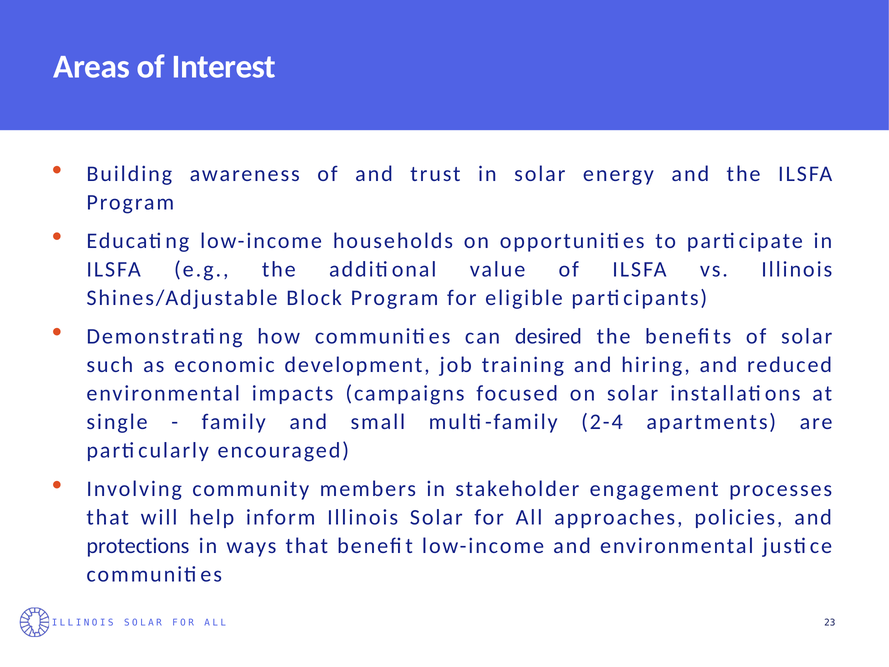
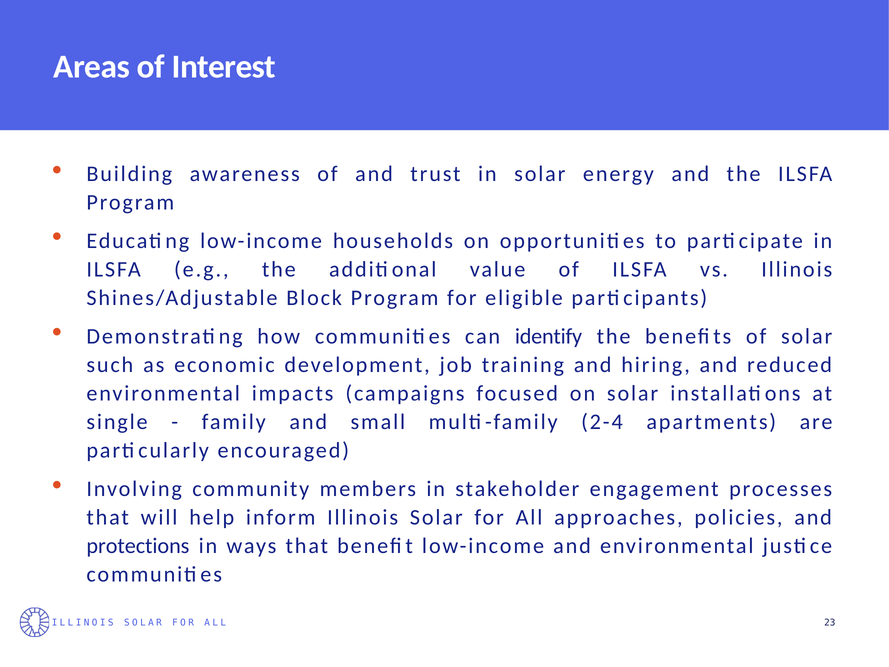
desired: desired -> identify (549, 336)
